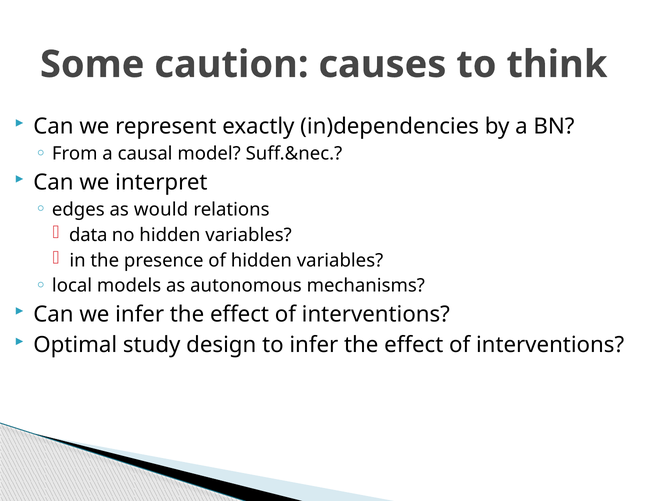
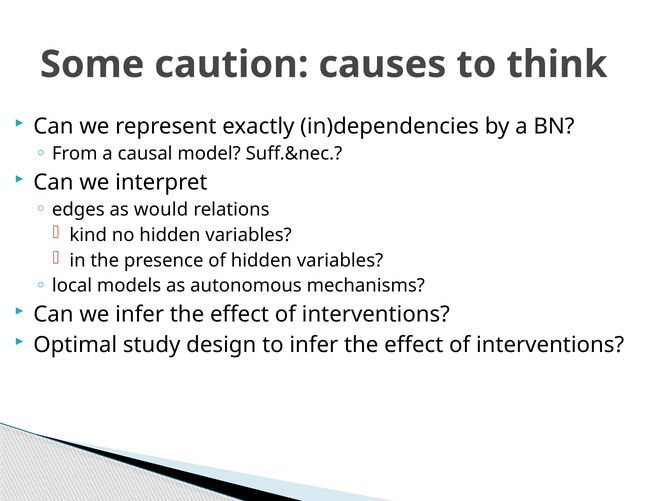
data: data -> kind (88, 235)
